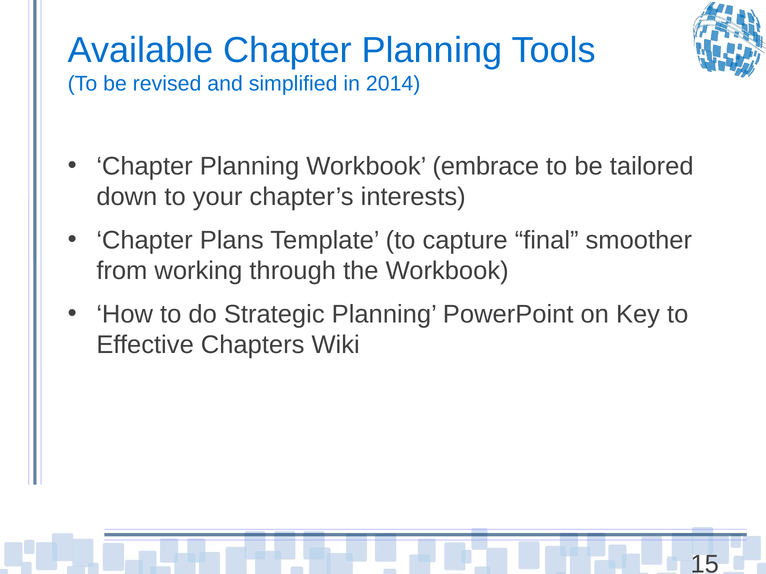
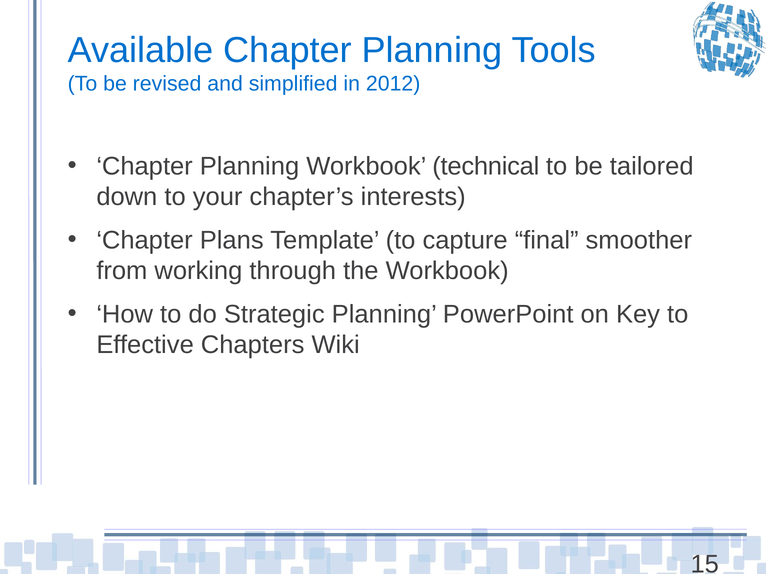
2014: 2014 -> 2012 (393, 84)
embrace: embrace -> technical (486, 167)
